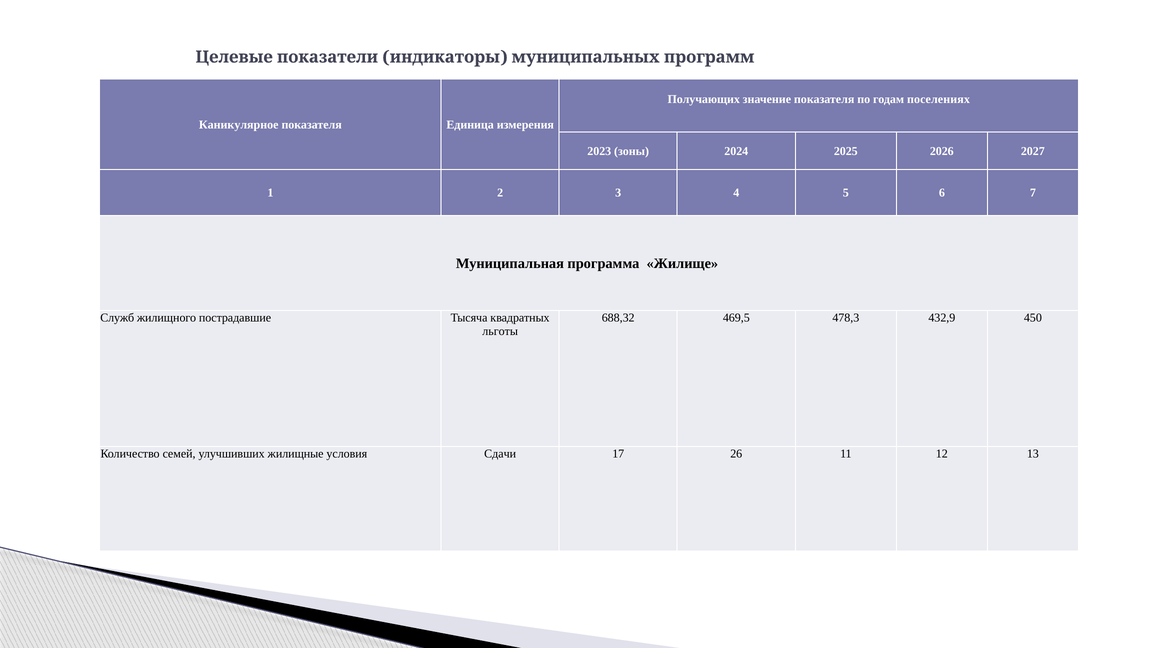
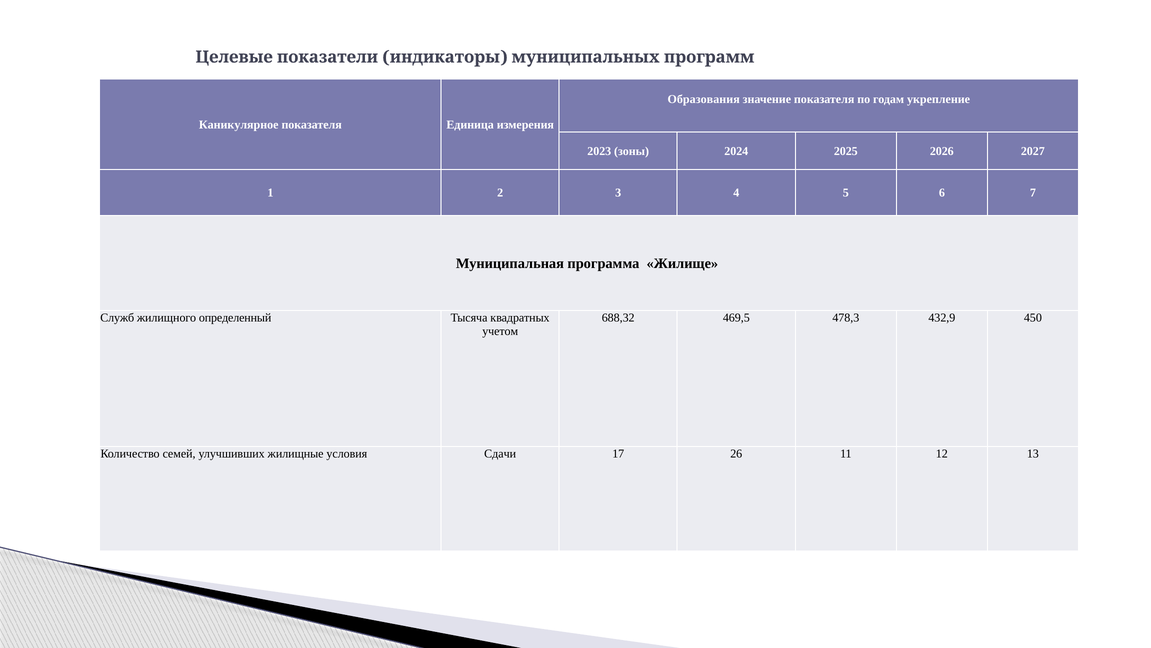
Получающих: Получающих -> Образования (704, 99)
поселениях: поселениях -> укрепление (939, 99)
пострадавшие: пострадавшие -> определенный (235, 318)
льготы: льготы -> учетом (500, 331)
